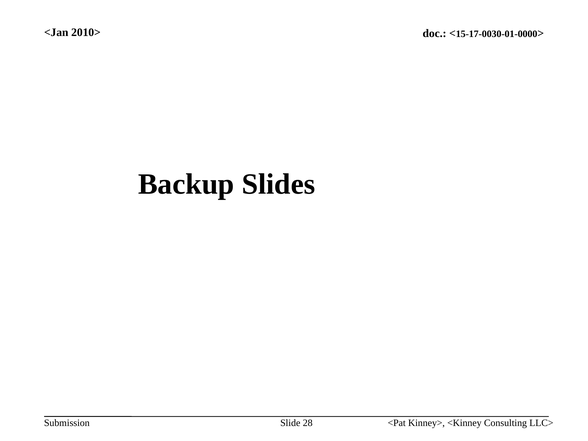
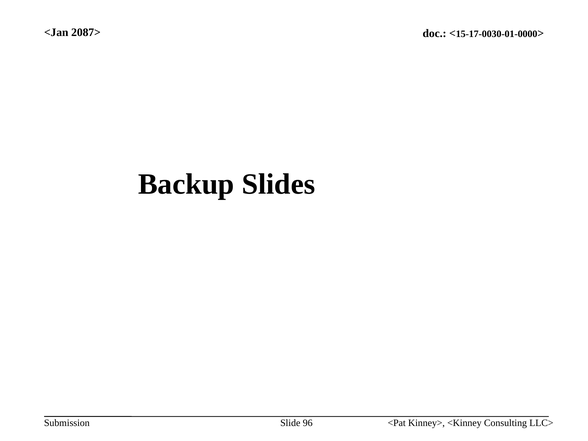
2010>: 2010> -> 2087> (86, 32)
28: 28 -> 96 (308, 423)
